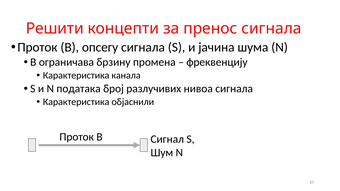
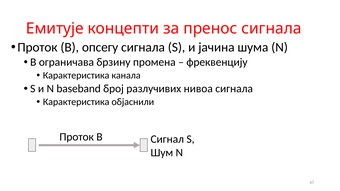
Решити: Решити -> Емитује (55, 29)
података: података -> baseband (79, 89)
